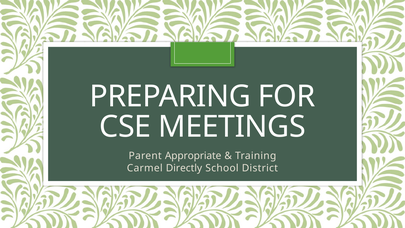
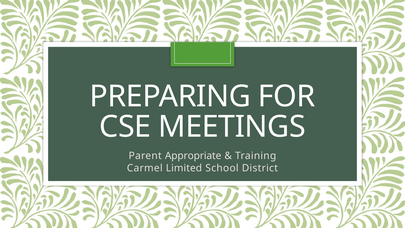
Directly: Directly -> Limited (184, 168)
